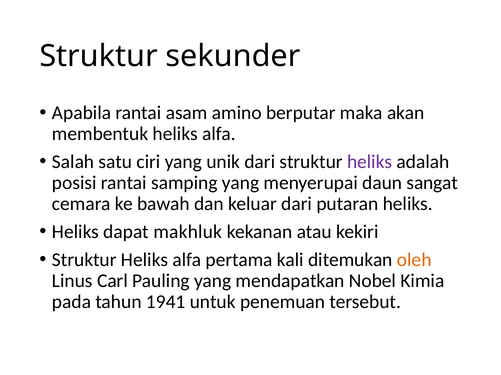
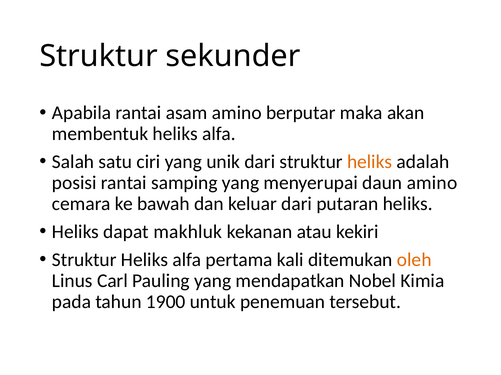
heliks colour: purple -> orange (370, 162)
daun sangat: sangat -> amino (432, 183)
1941: 1941 -> 1900 (166, 302)
